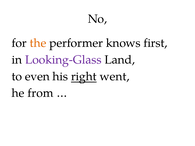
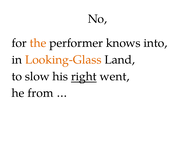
first: first -> into (155, 43)
Looking-Glass colour: purple -> orange (63, 60)
even: even -> slow (37, 76)
